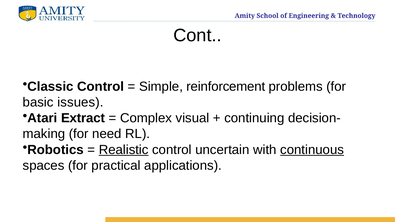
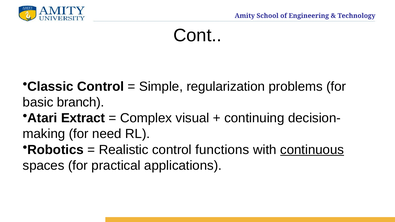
reinforcement: reinforcement -> regularization (226, 87)
issues: issues -> branch (81, 102)
Realistic underline: present -> none (124, 150)
uncertain: uncertain -> functions (222, 150)
